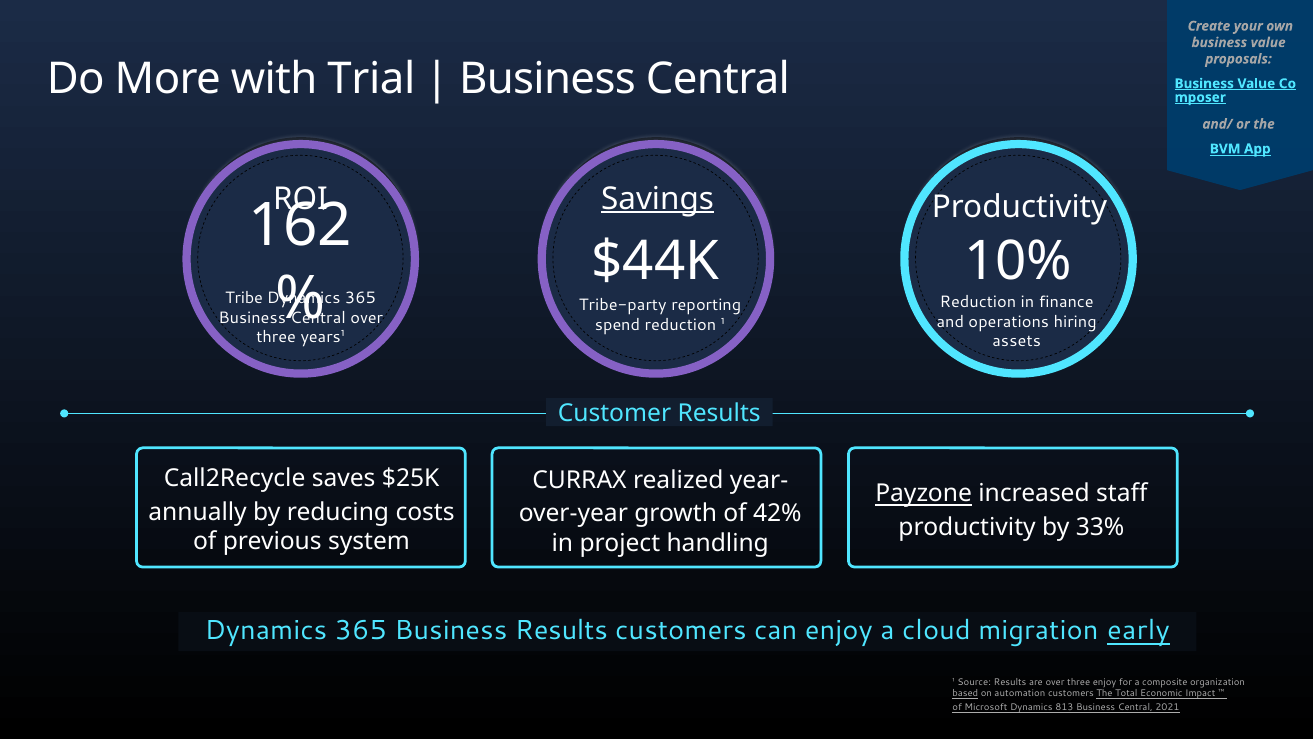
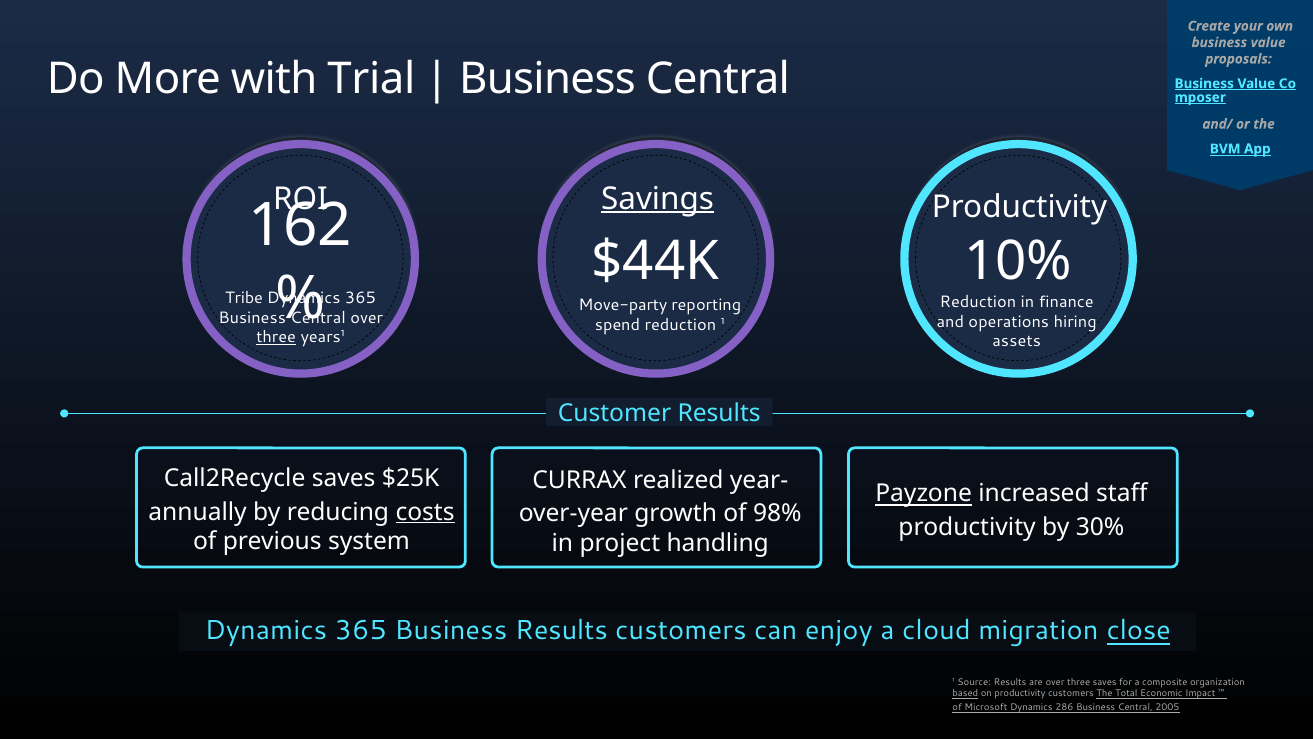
Tribe-party: Tribe-party -> Move-party (623, 305)
three underline: none -> present (276, 337)
costs underline: none -> present (425, 512)
42%: 42% -> 98% (777, 513)
33%: 33% -> 30% (1100, 527)
early: early -> close (1139, 630)
three enjoy: enjoy -> saves (1105, 682)
on automation: automation -> productivity (1020, 693)
813: 813 -> 286 (1064, 707)
2021: 2021 -> 2005 (1167, 707)
